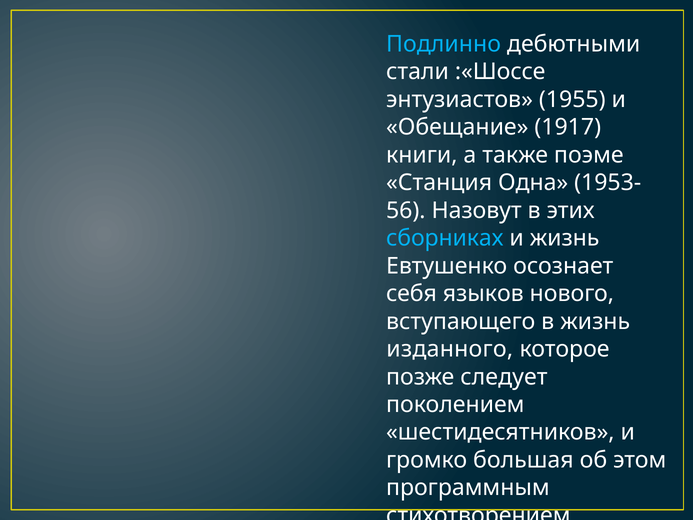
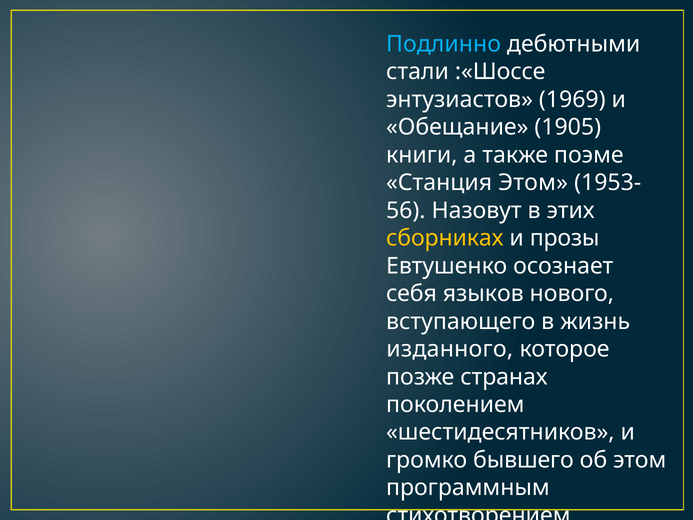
1955: 1955 -> 1969 (572, 100)
1917: 1917 -> 1905 (568, 127)
Станция Одна: Одна -> Этом (533, 183)
сборниках colour: light blue -> yellow (445, 238)
и жизнь: жизнь -> прозы (565, 238)
следует: следует -> странах (504, 377)
большая: большая -> бывшего (523, 460)
